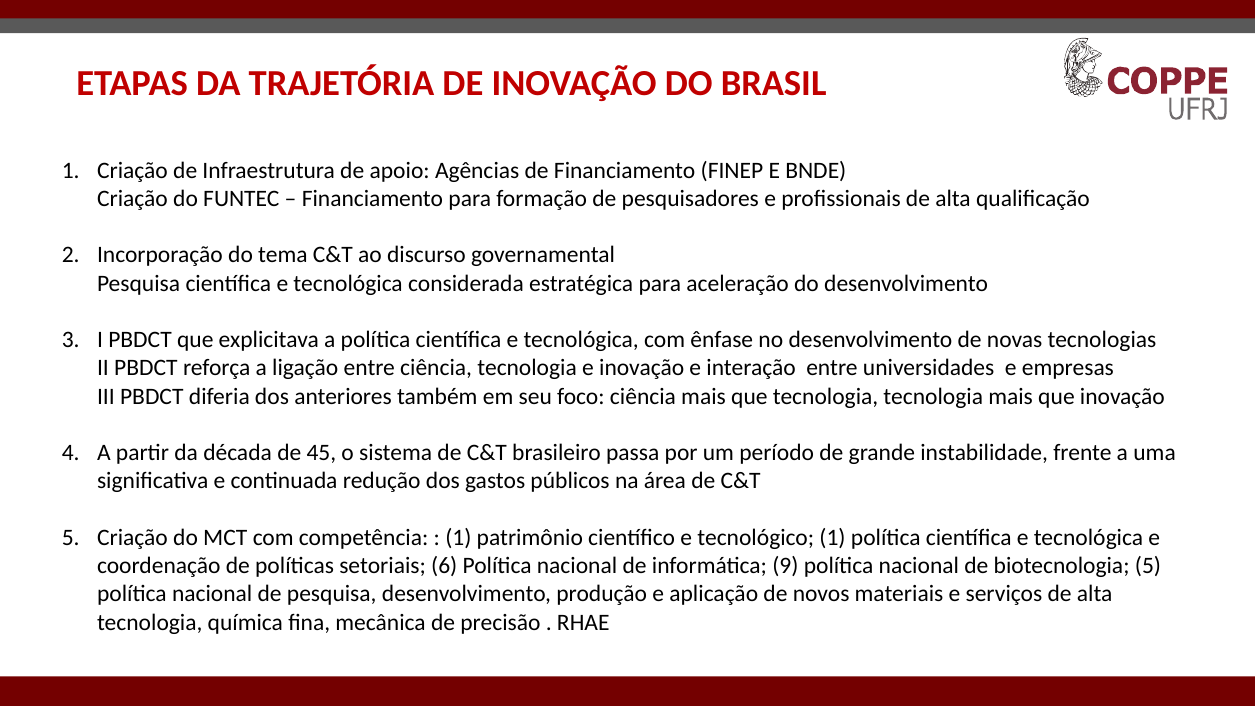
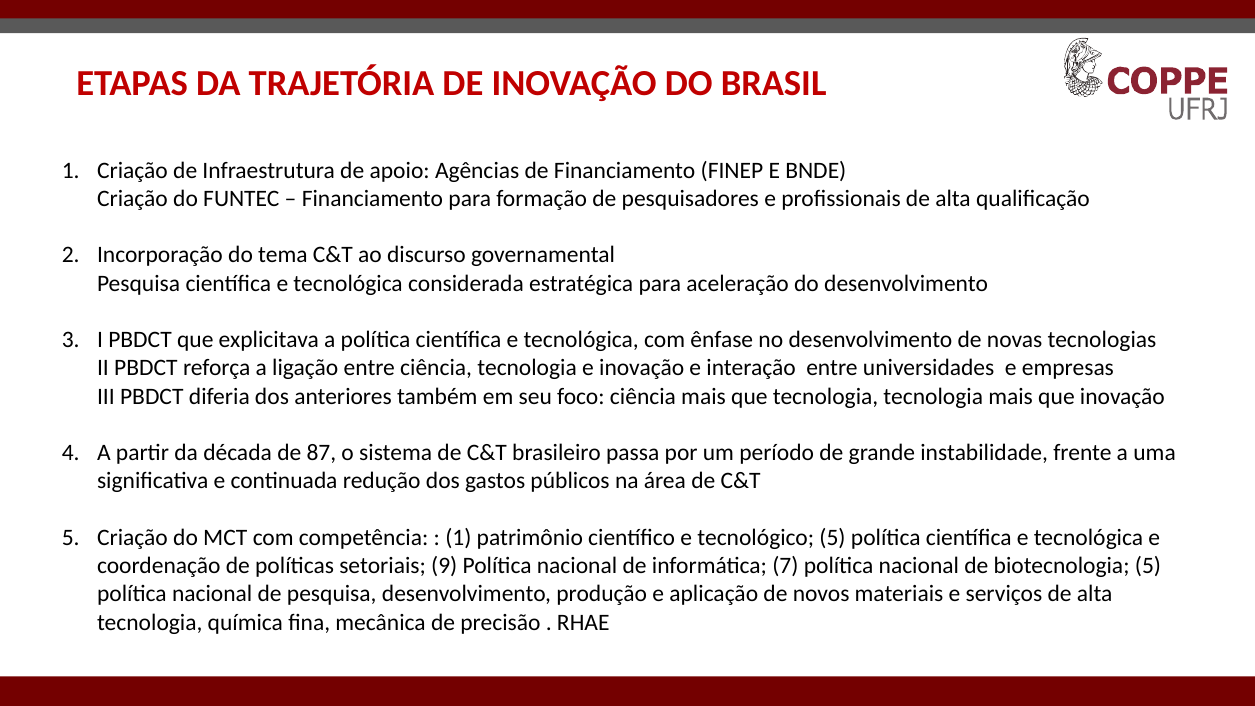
45: 45 -> 87 (321, 453)
tecnológico 1: 1 -> 5 (833, 538)
6: 6 -> 9 (444, 566)
9: 9 -> 7 (785, 566)
